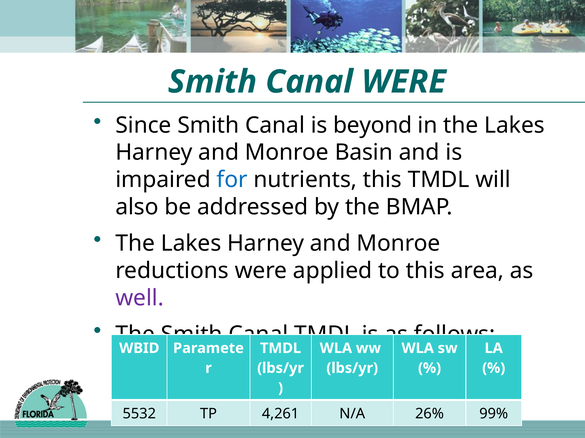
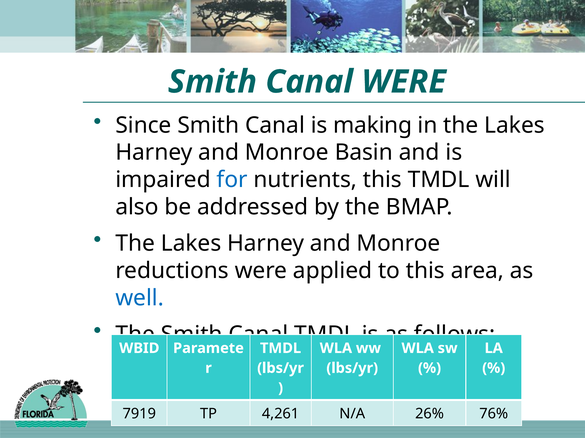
beyond: beyond -> making (373, 125)
well colour: purple -> blue (140, 298)
5532: 5532 -> 7919 (139, 414)
99%: 99% -> 76% (494, 414)
